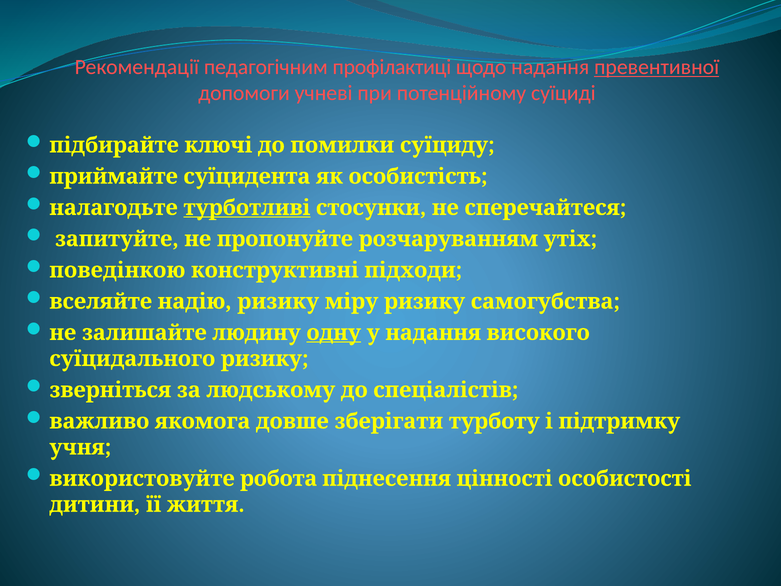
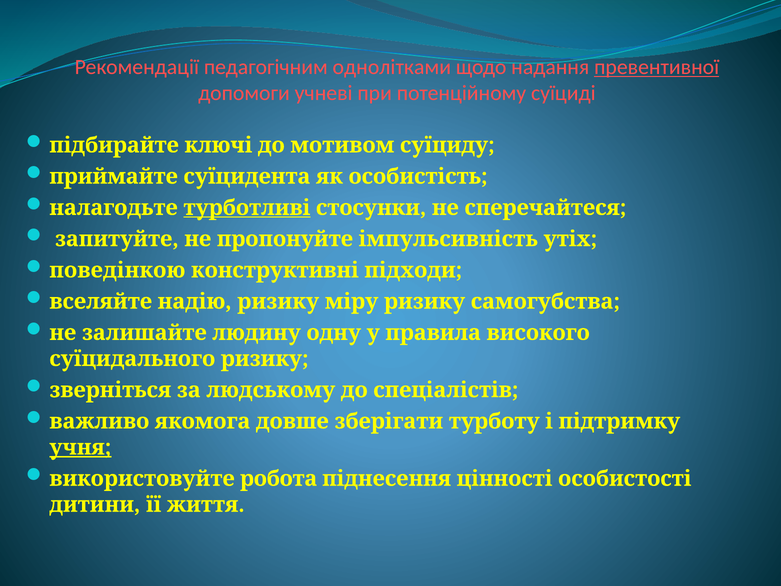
профілактиці: профілактиці -> однолітками (392, 67)
помилки: помилки -> мотивом (342, 145)
розчаруванням: розчаруванням -> імпульсивність (448, 239)
одну underline: present -> none (334, 333)
у надання: надання -> правила (433, 333)
учня underline: none -> present (80, 447)
